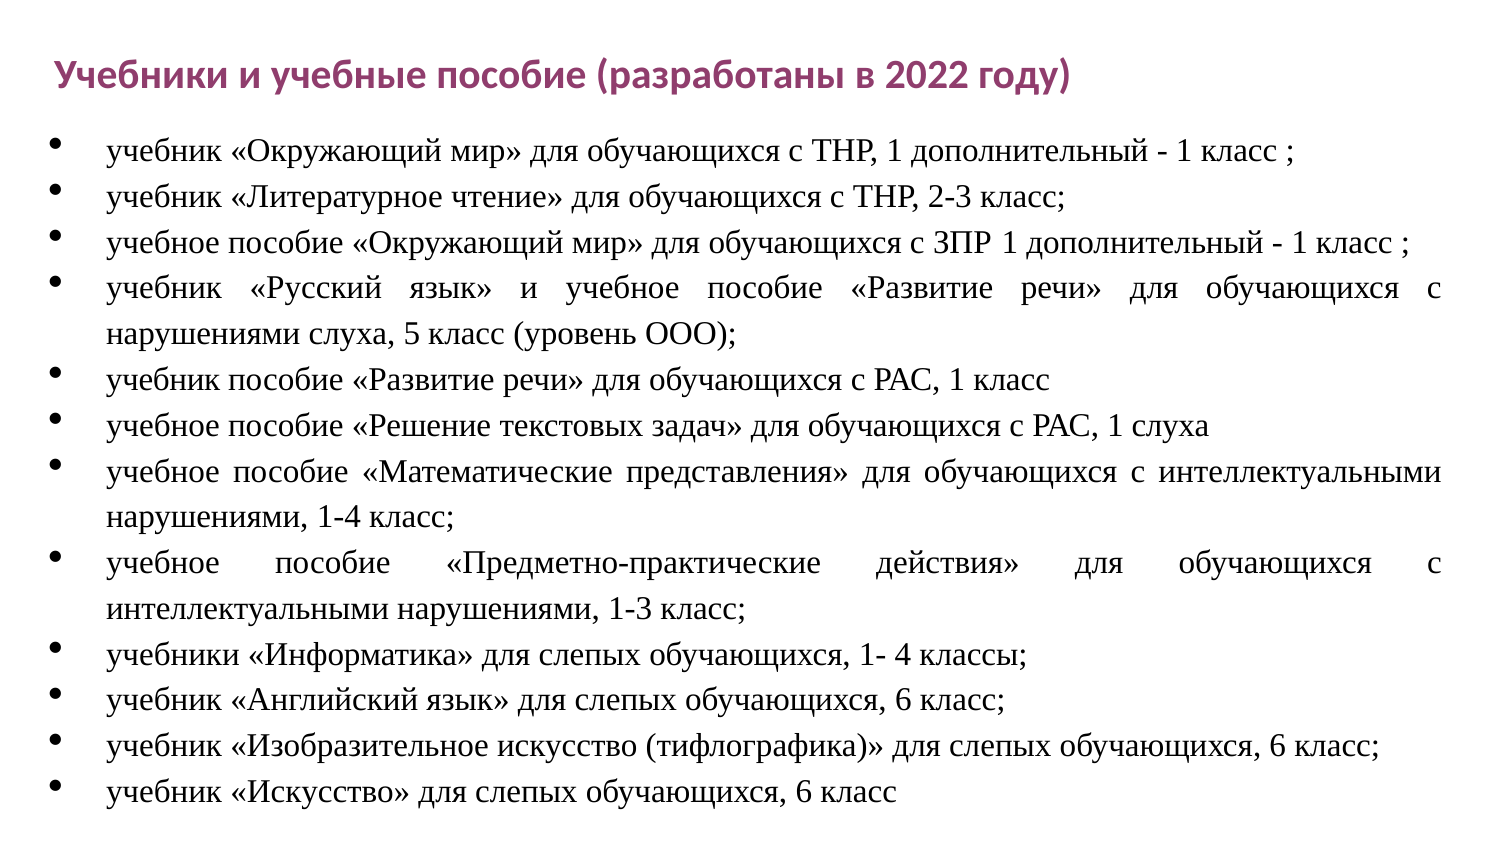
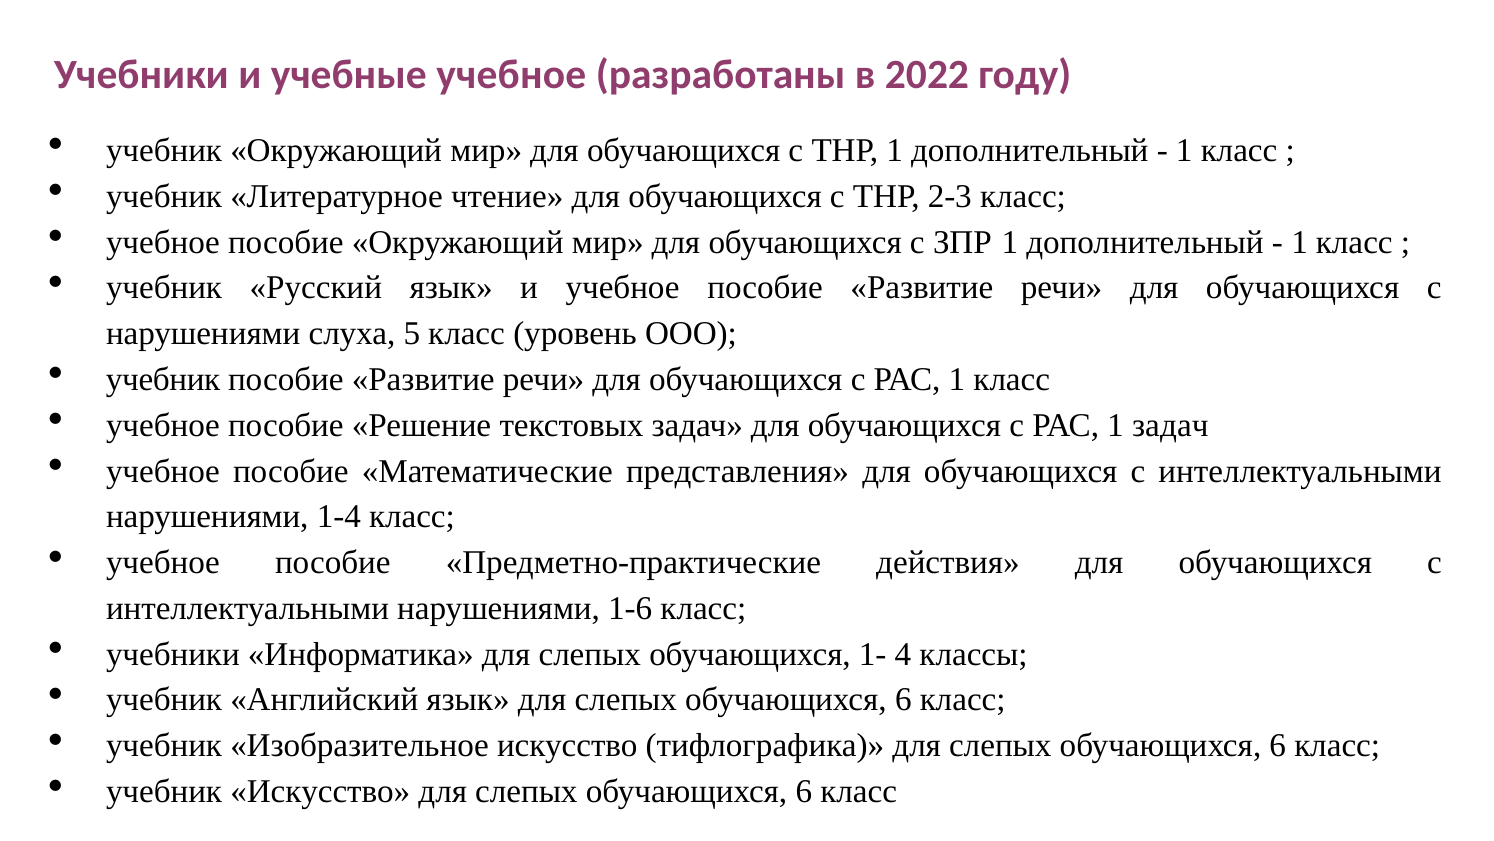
учебные пособие: пособие -> учебное (511, 75)
1 слуха: слуха -> задач (1170, 425)
1-3: 1-3 -> 1-6 (630, 608)
